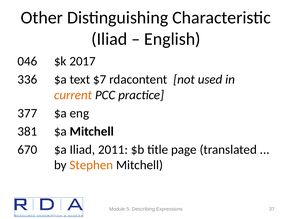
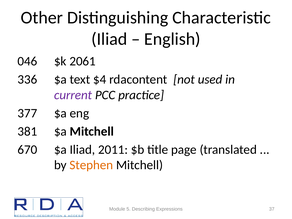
2017: 2017 -> 2061 (83, 61)
$7: $7 -> $4 (100, 79)
current colour: orange -> purple (73, 95)
